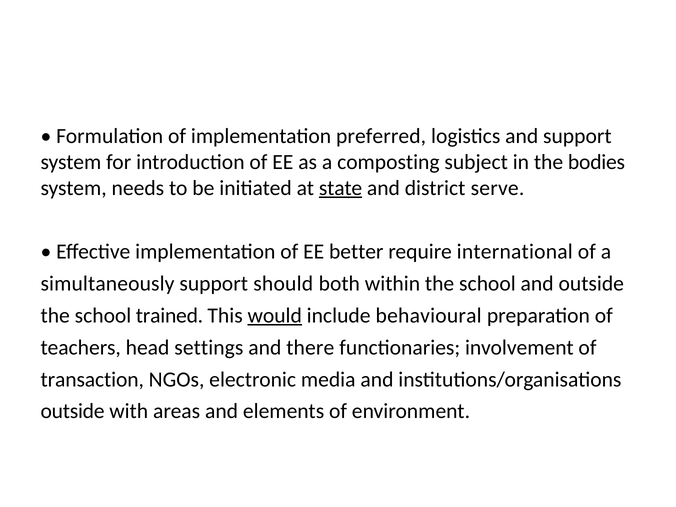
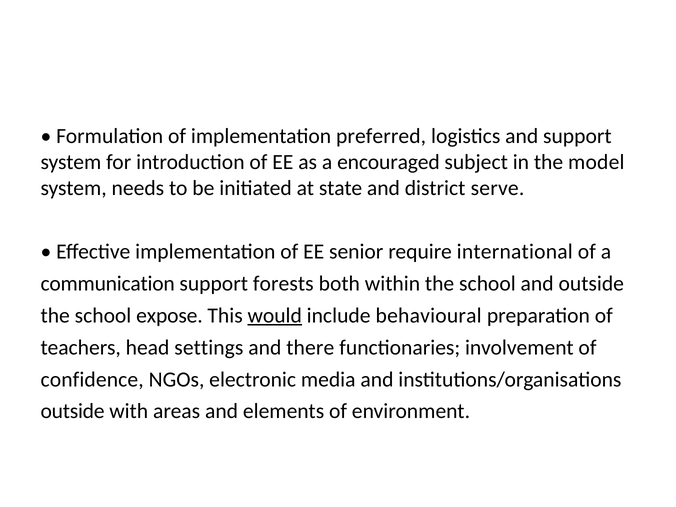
composting: composting -> encouraged (388, 162)
bodies: bodies -> model (596, 162)
state underline: present -> none (341, 188)
better: better -> senior (356, 252)
simultaneously: simultaneously -> communication (108, 284)
should: should -> forests (283, 284)
trained: trained -> expose (169, 316)
transaction: transaction -> confidence (92, 379)
